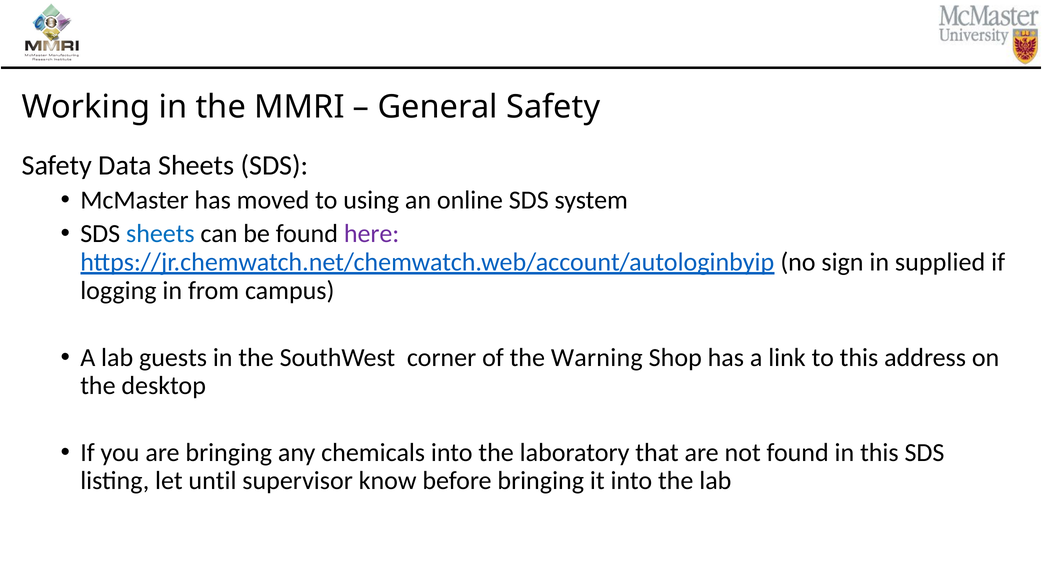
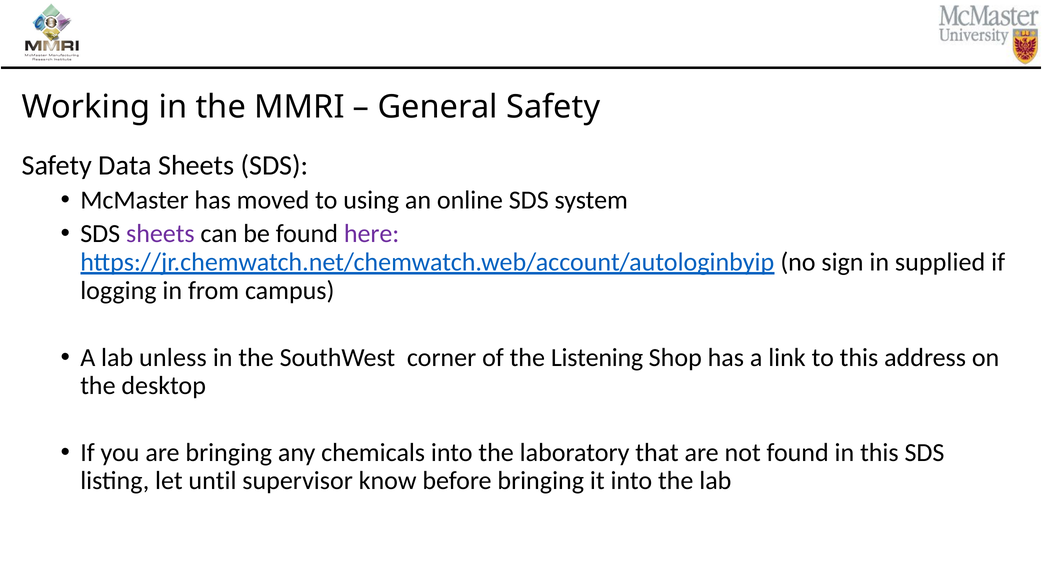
sheets colour: blue -> purple (160, 234)
guests: guests -> unless (173, 358)
Warning: Warning -> Listening (597, 358)
